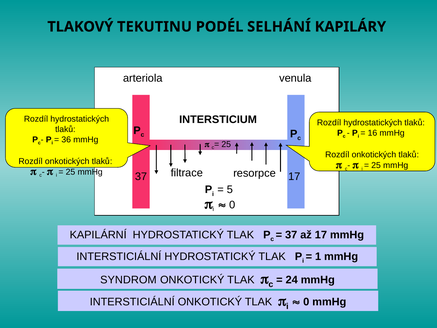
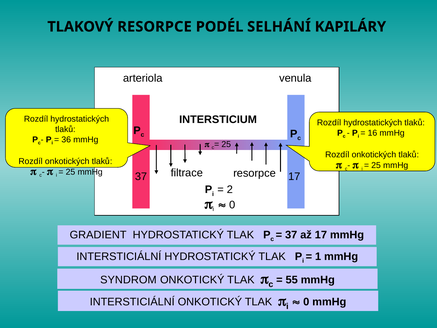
TLAKOVÝ TEKUTINU: TEKUTINU -> RESORPCE (155, 27)
5: 5 -> 2 (230, 190)
KAPILÁRNÍ: KAPILÁRNÍ -> GRADIENT (98, 235)
24: 24 -> 55 (292, 280)
